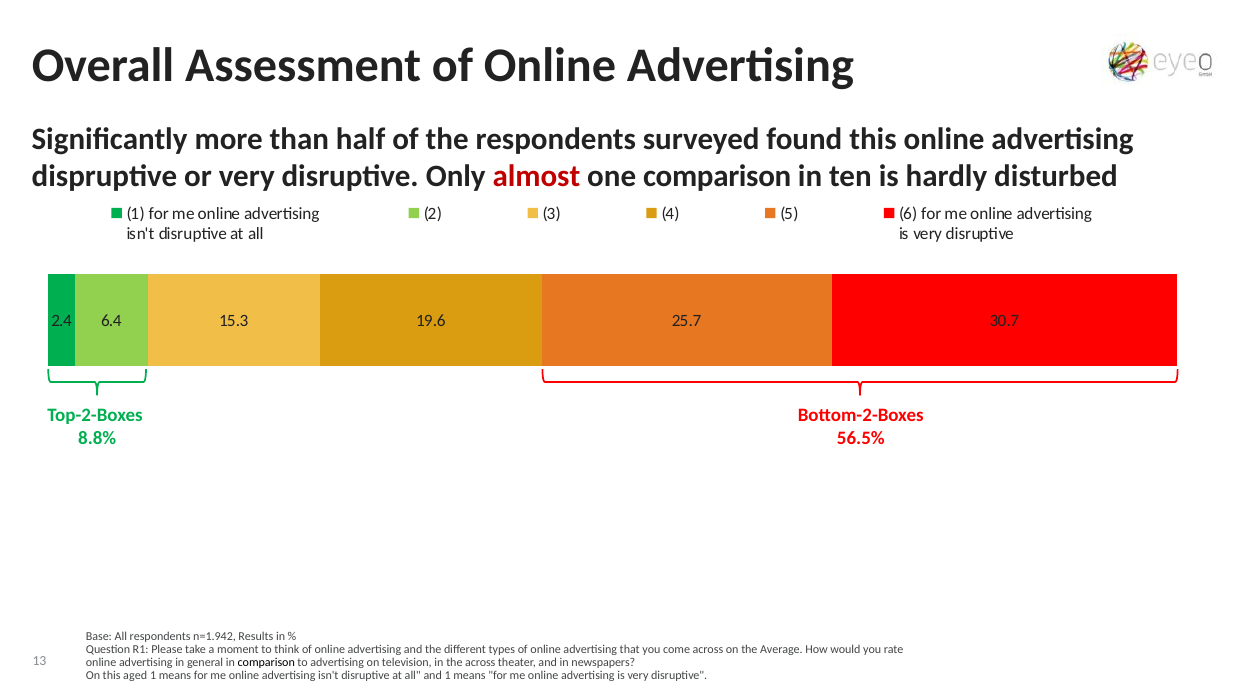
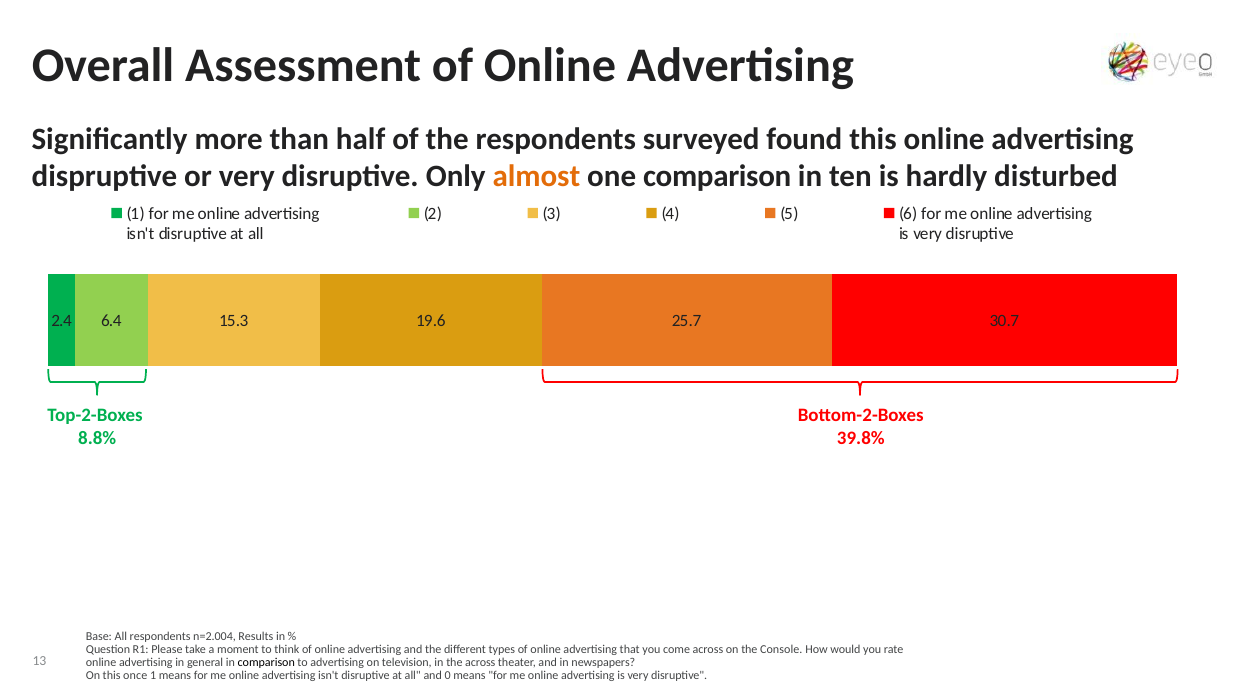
almost colour: red -> orange (536, 176)
56.5%: 56.5% -> 39.8% (861, 438)
n=1.942: n=1.942 -> n=2.004 (215, 637)
Average: Average -> Console (781, 650)
aged: aged -> once (135, 676)
and 1: 1 -> 0 (448, 676)
